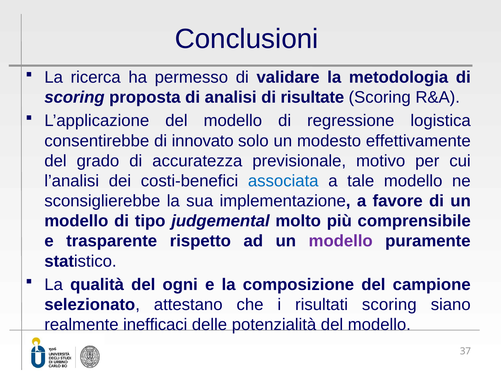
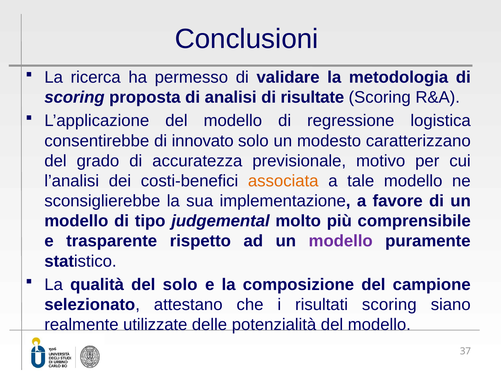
effettivamente: effettivamente -> caratterizzano (418, 141)
associata colour: blue -> orange (283, 181)
del ogni: ogni -> solo (180, 284)
inefficaci: inefficaci -> utilizzate (155, 324)
